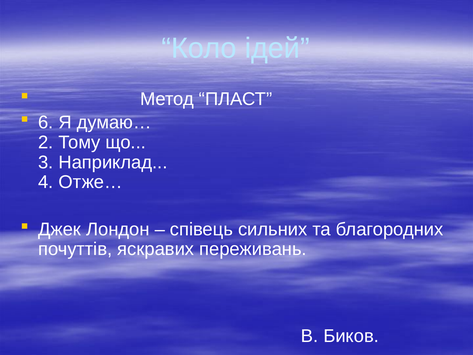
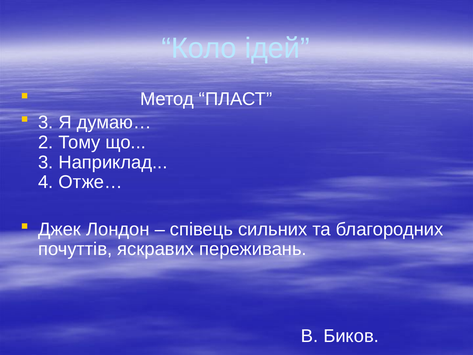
6: 6 -> 3 (46, 122)
